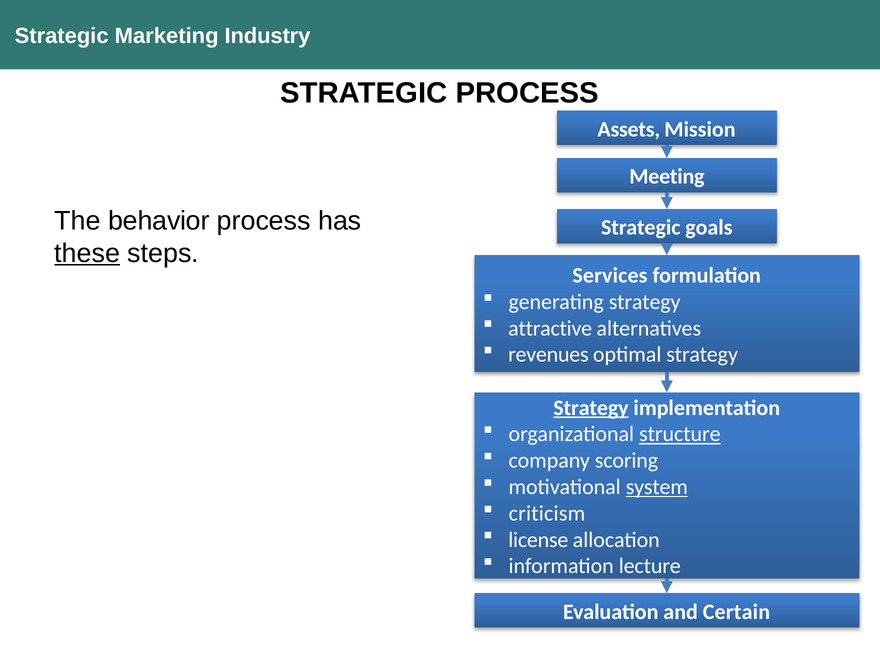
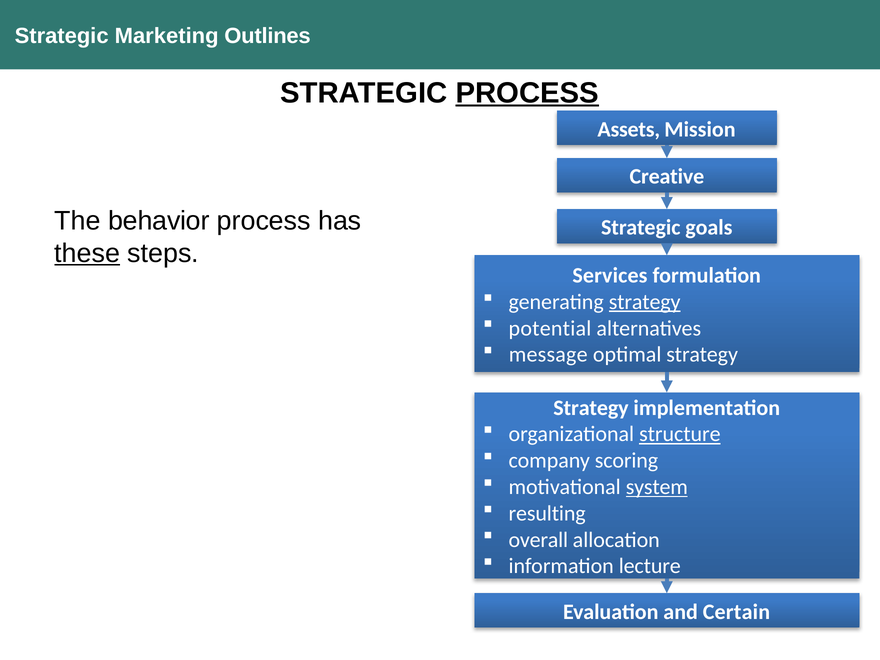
Industry: Industry -> Outlines (268, 36)
PROCESS underline: none -> present (527, 93)
Meeting: Meeting -> Creative (667, 177)
strategy underline: none -> present (645, 302)
attractive: attractive -> potential (550, 328)
revenues: revenues -> message (548, 355)
Strategy underline: present -> none (591, 408)
criticism: criticism -> resulting (547, 513)
license: license -> overall (538, 540)
